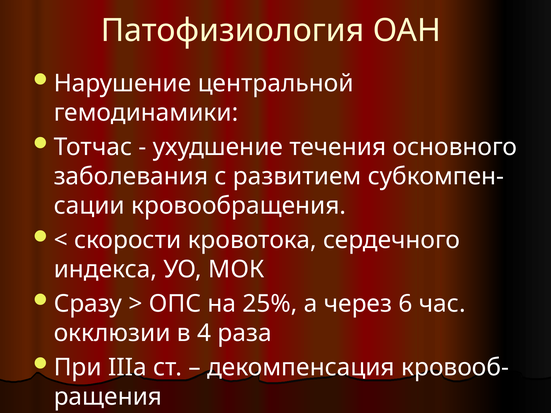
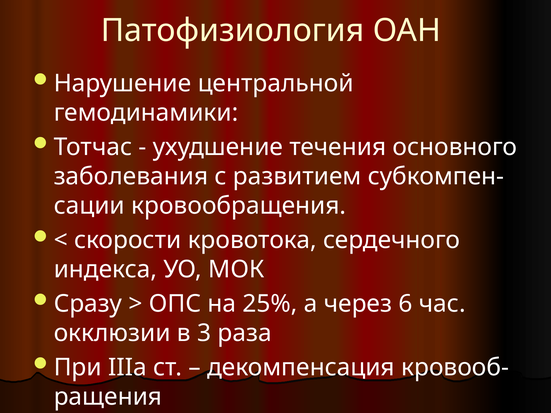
4: 4 -> 3 (204, 333)
